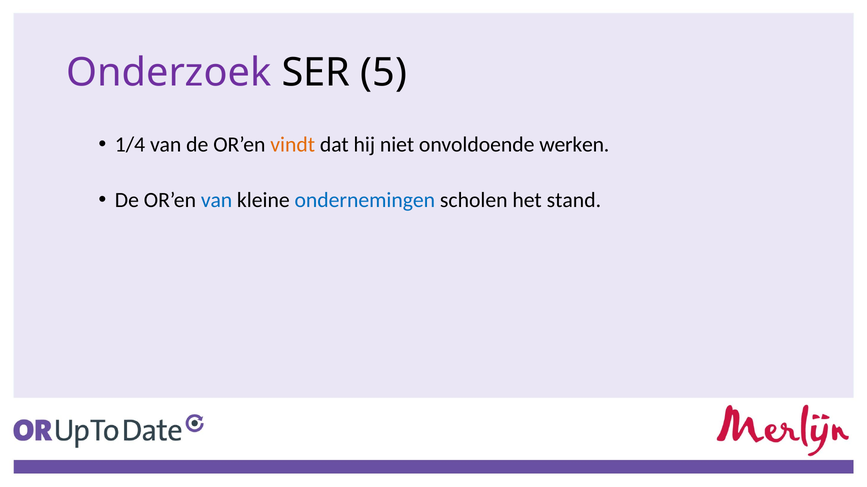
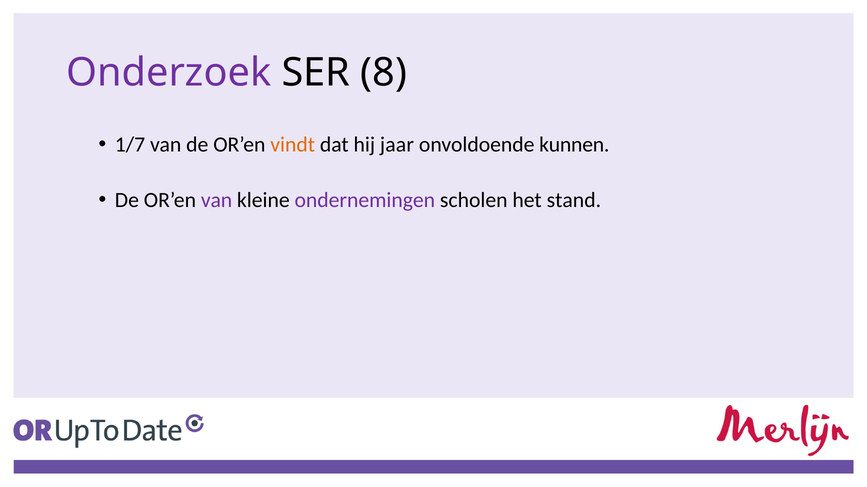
5: 5 -> 8 (384, 73)
1/4: 1/4 -> 1/7 (130, 145)
niet: niet -> jaar (397, 145)
werken: werken -> kunnen (574, 145)
van colour: blue -> purple (217, 200)
ondernemingen colour: blue -> purple (365, 200)
